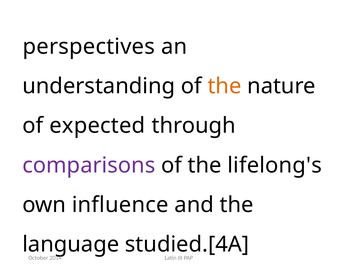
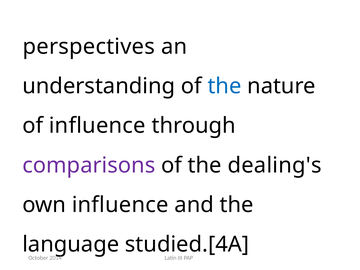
the colour: orange -> blue (224, 86)
of expected: expected -> influence (97, 126)
lifelong's: lifelong's -> dealing's (275, 165)
